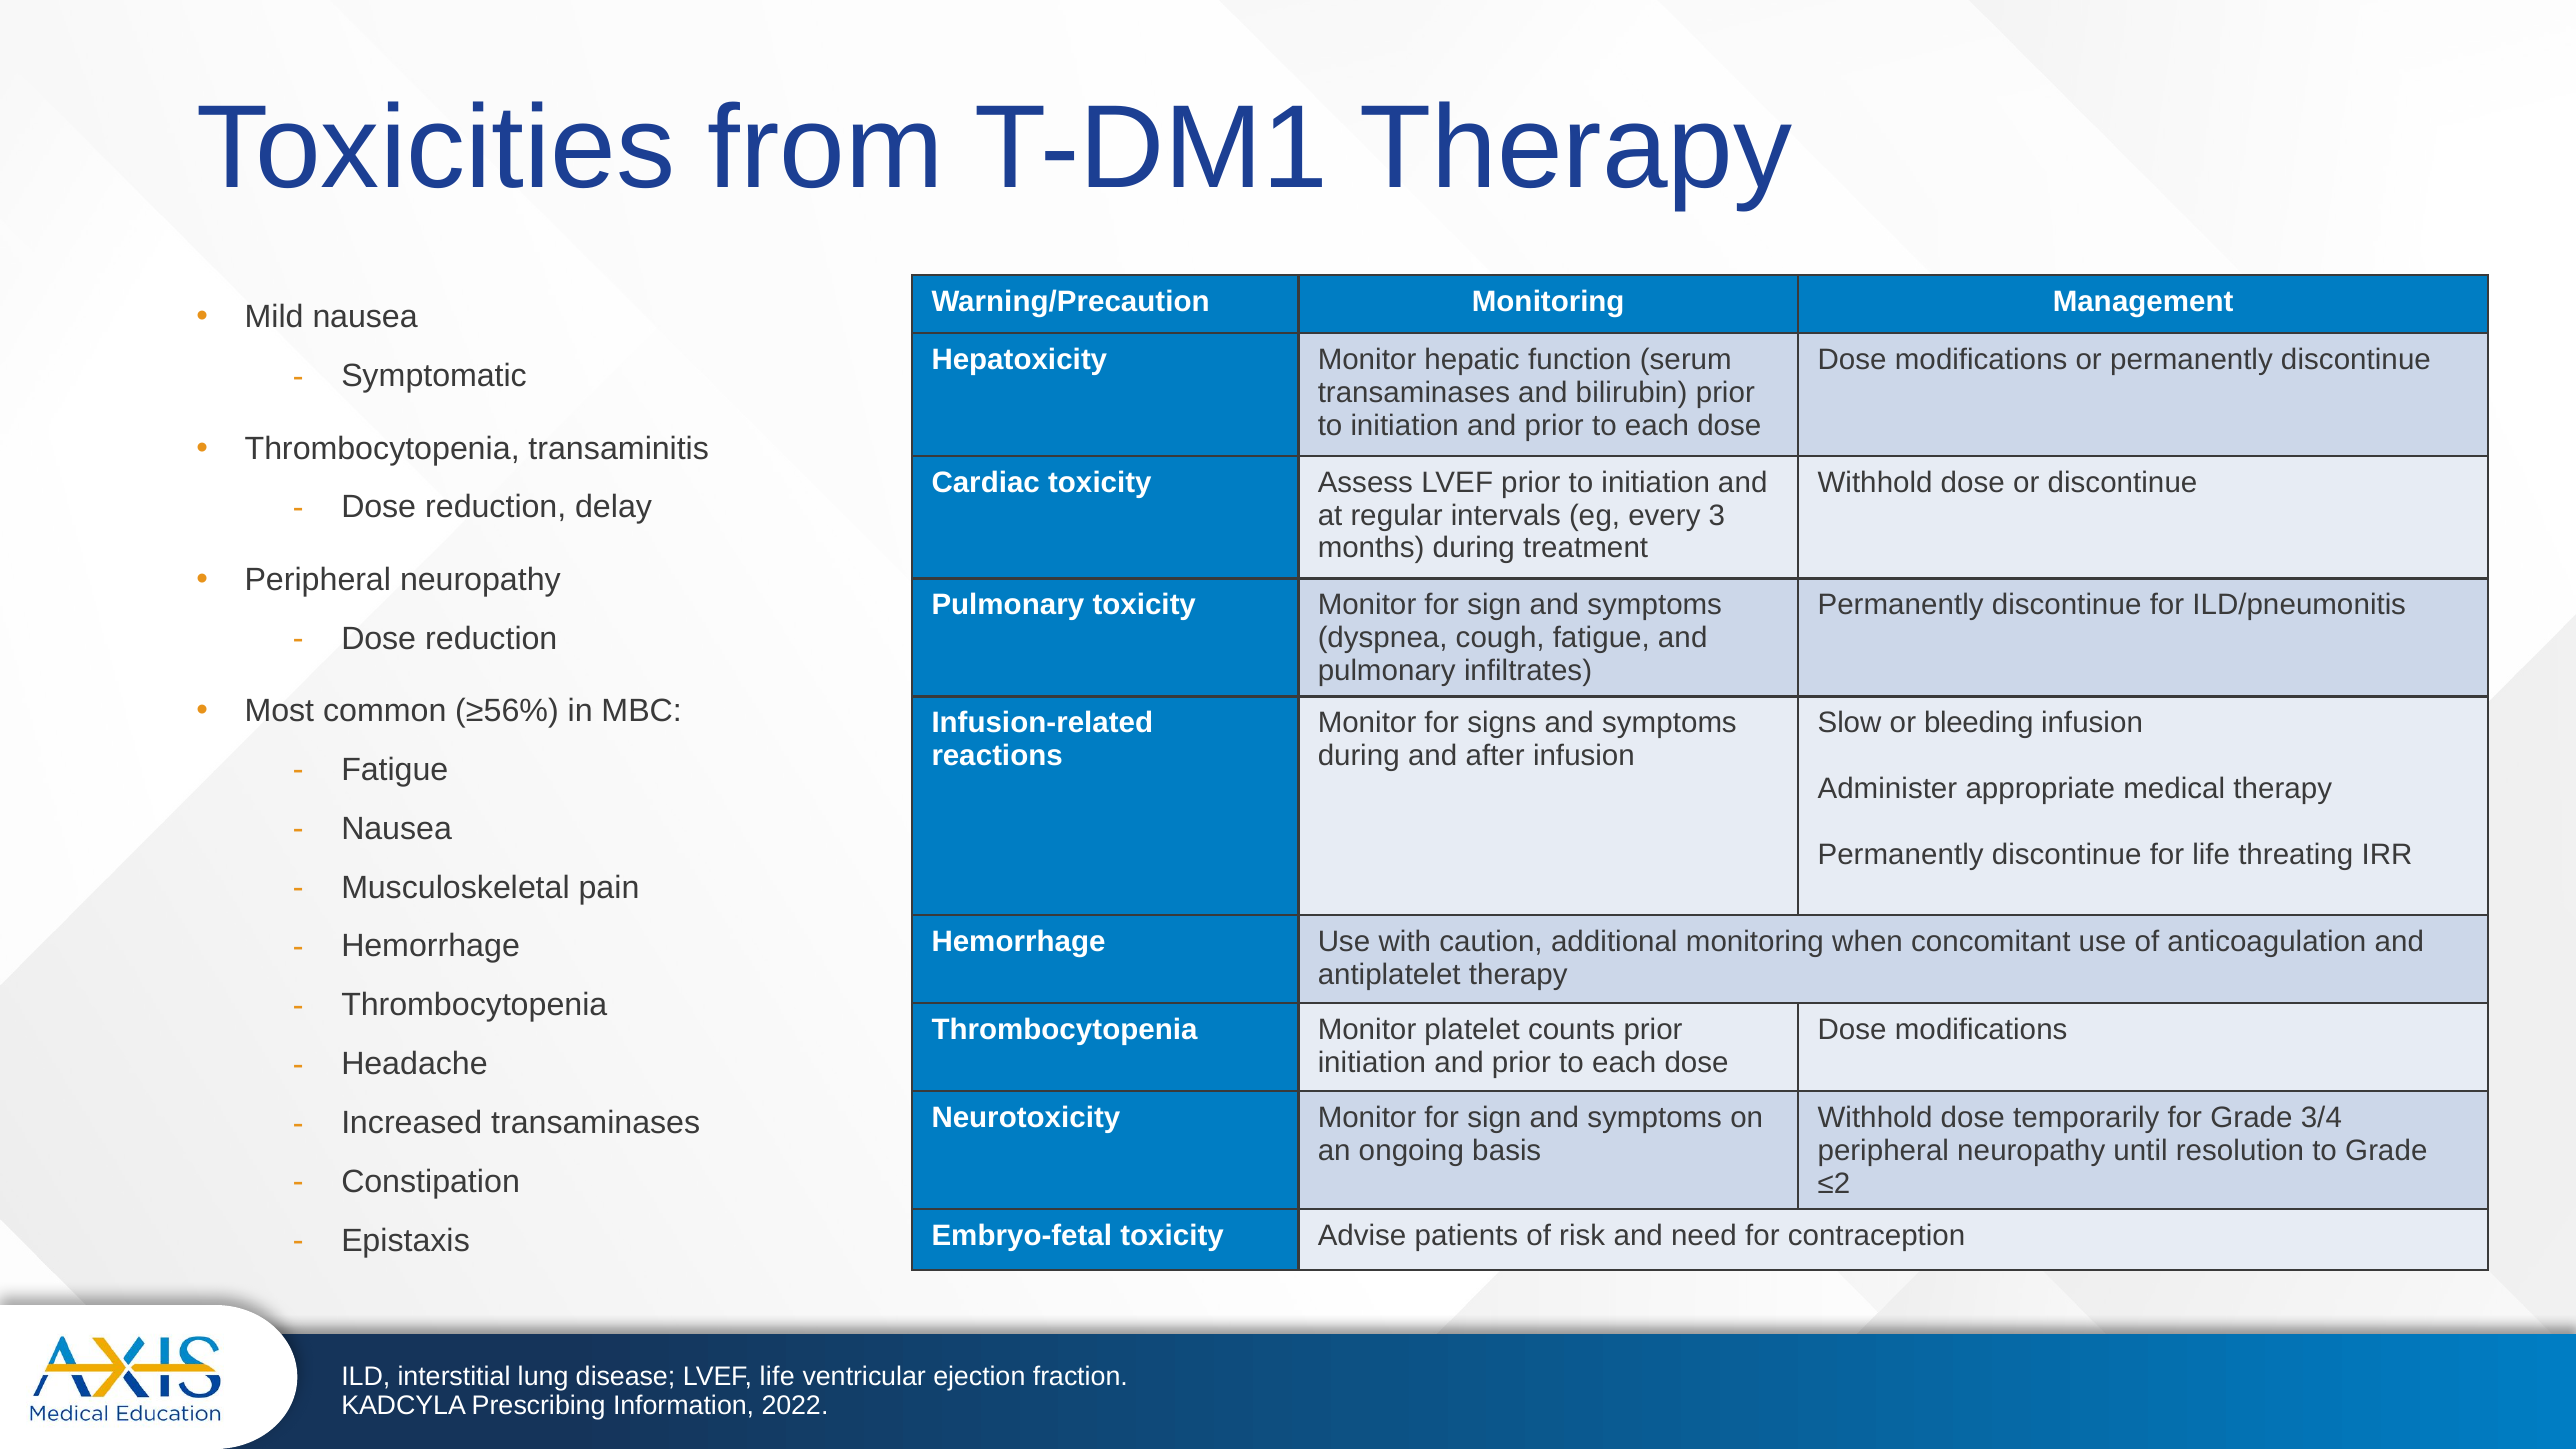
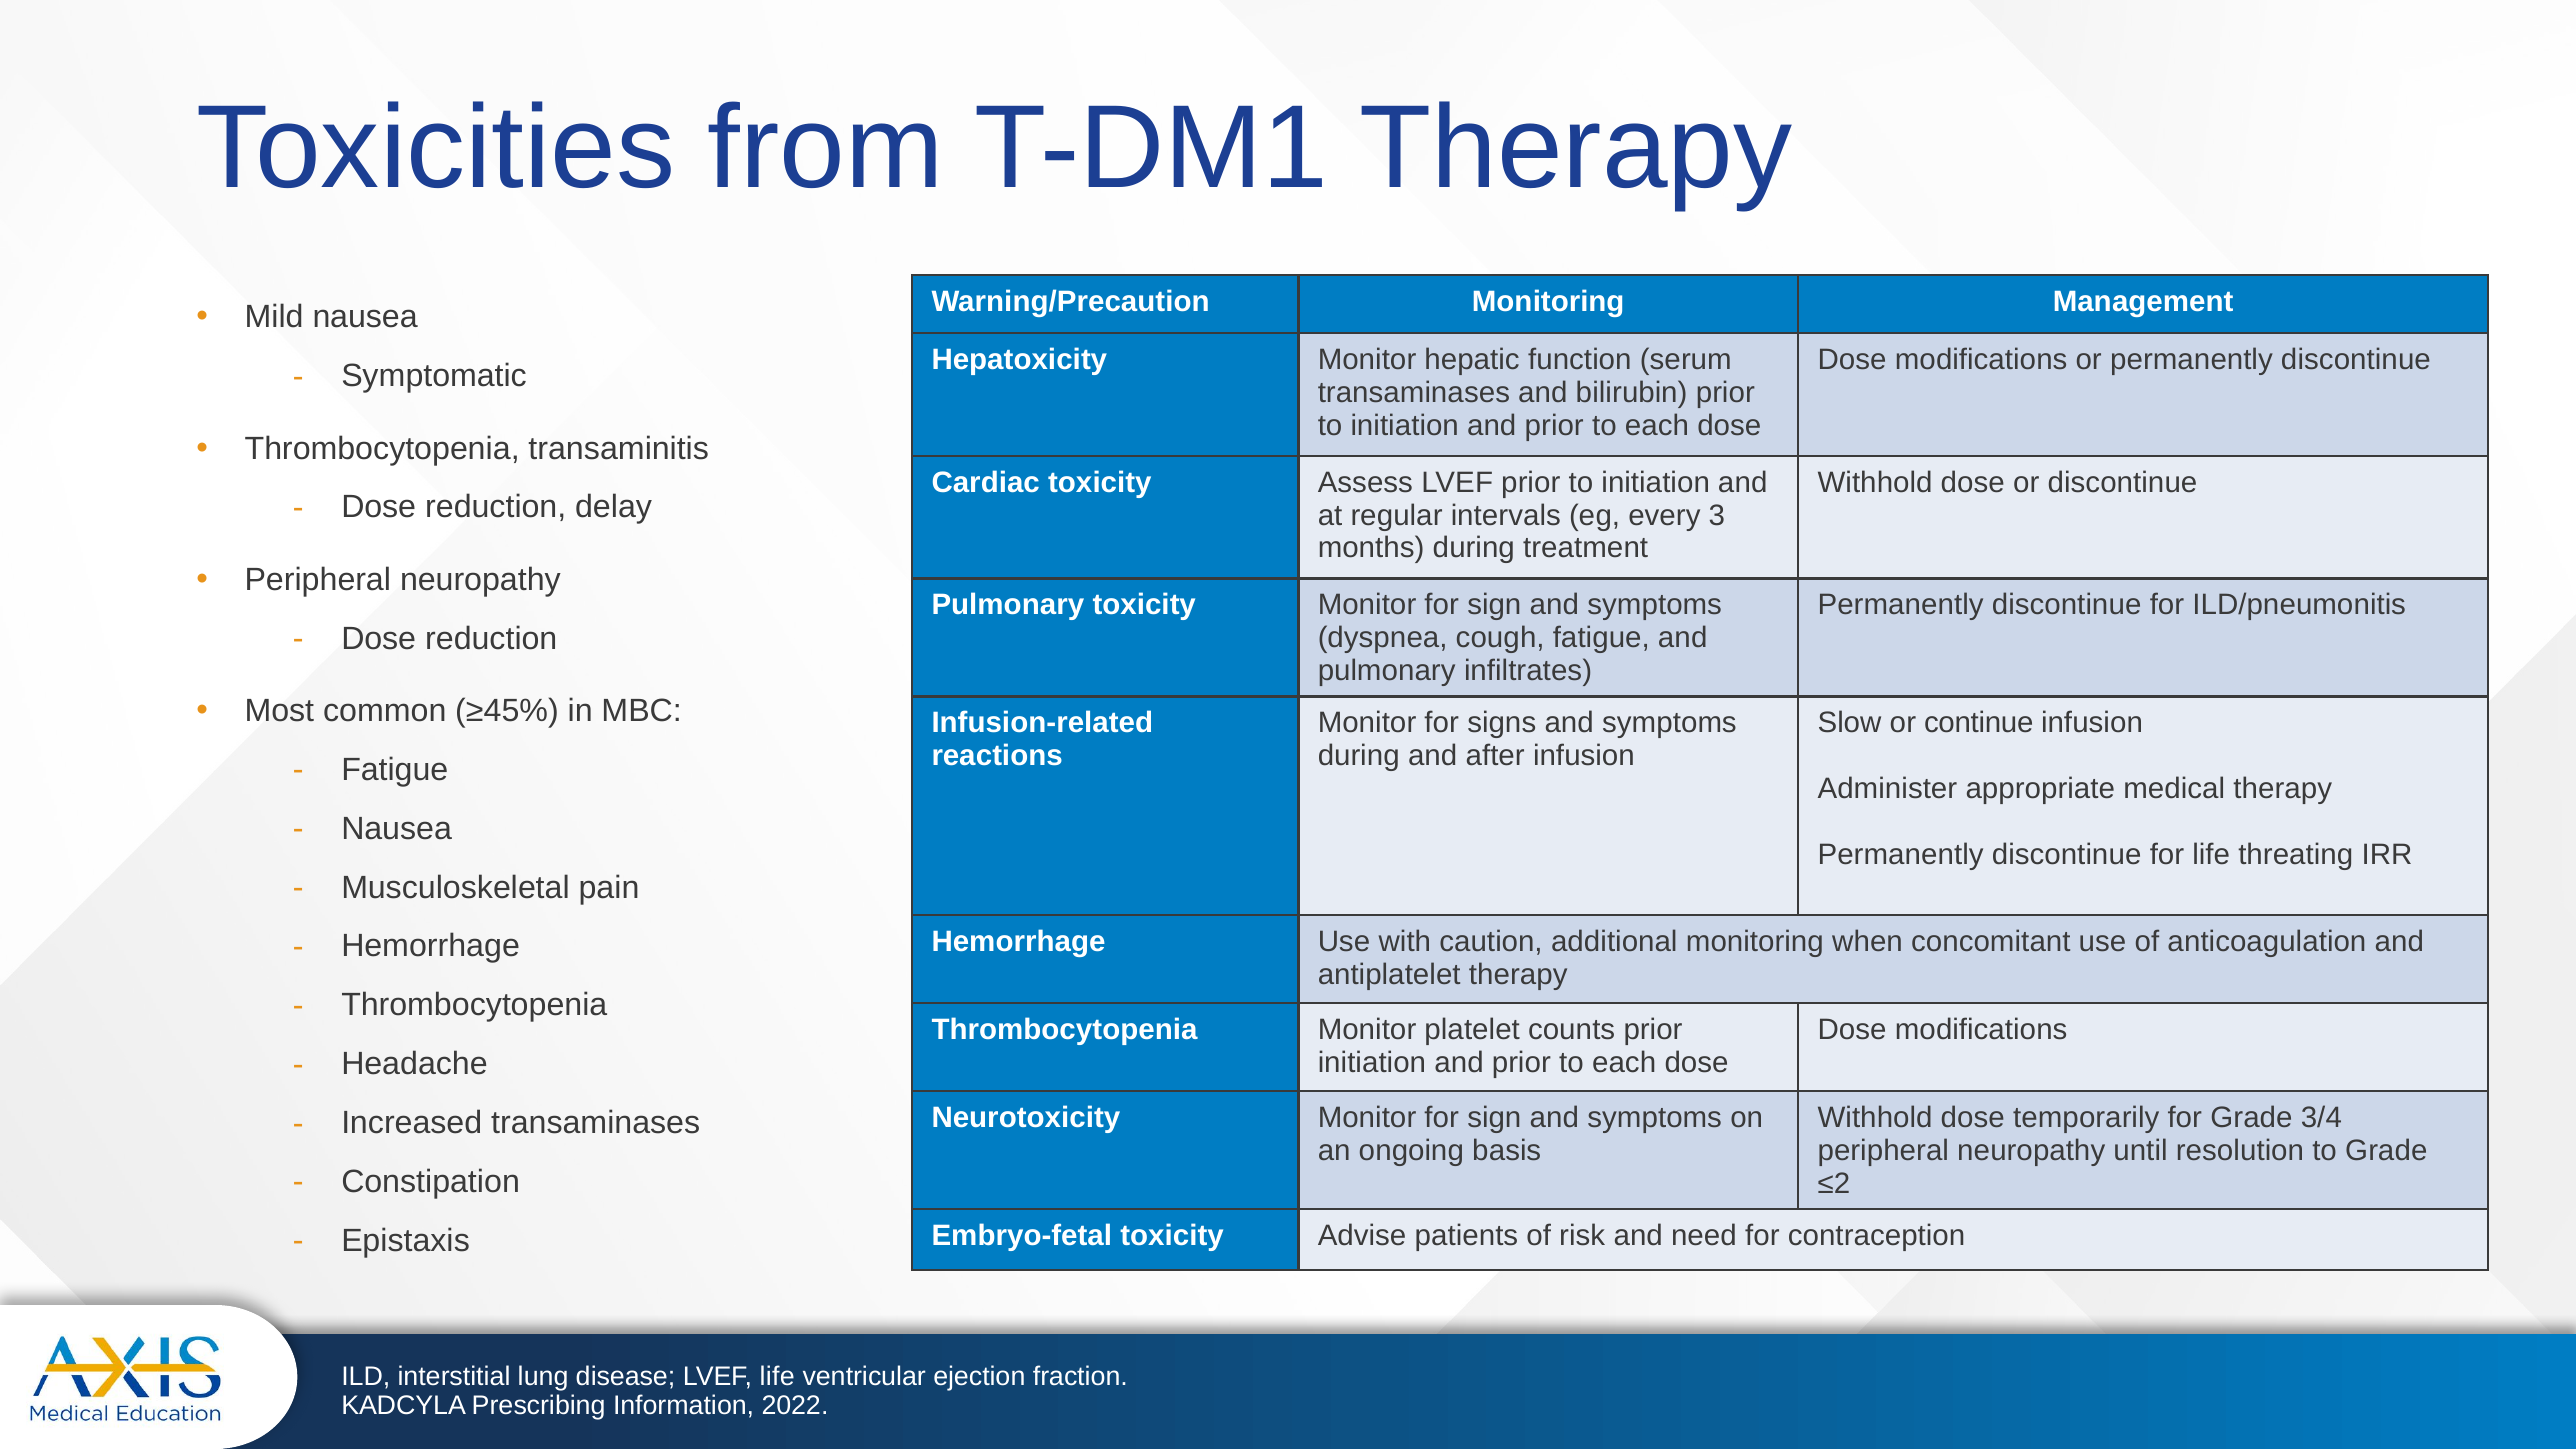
≥56%: ≥56% -> ≥45% (507, 711)
bleeding: bleeding -> continue (1979, 723)
